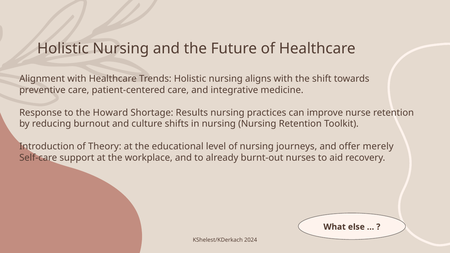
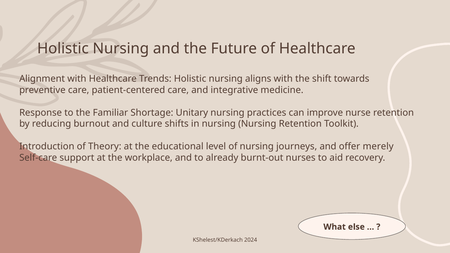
Howard: Howard -> Familiar (110, 113)
Results: Results -> Unitary (192, 113)
